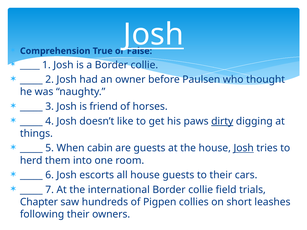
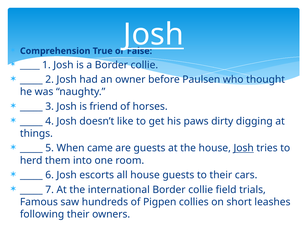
dirty underline: present -> none (222, 121)
cabin: cabin -> came (100, 148)
Chapter: Chapter -> Famous (39, 202)
